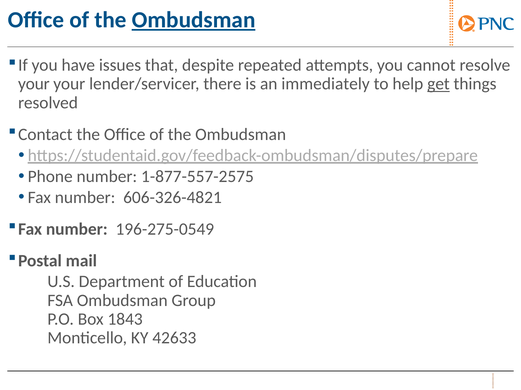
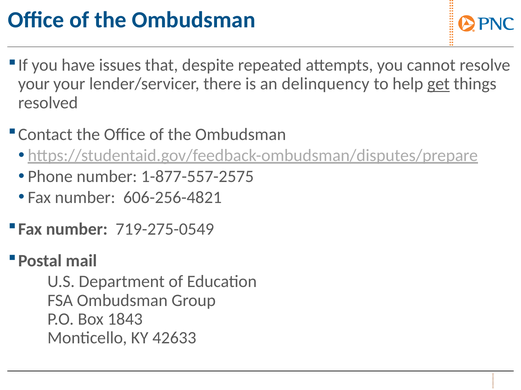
Ombudsman underline: present -> none (194, 20)
immediately: immediately -> delinquency (325, 84)
606-326-4821: 606-326-4821 -> 606-256-4821 (172, 198)
196-275-0549: 196-275-0549 -> 719-275-0549 (165, 229)
